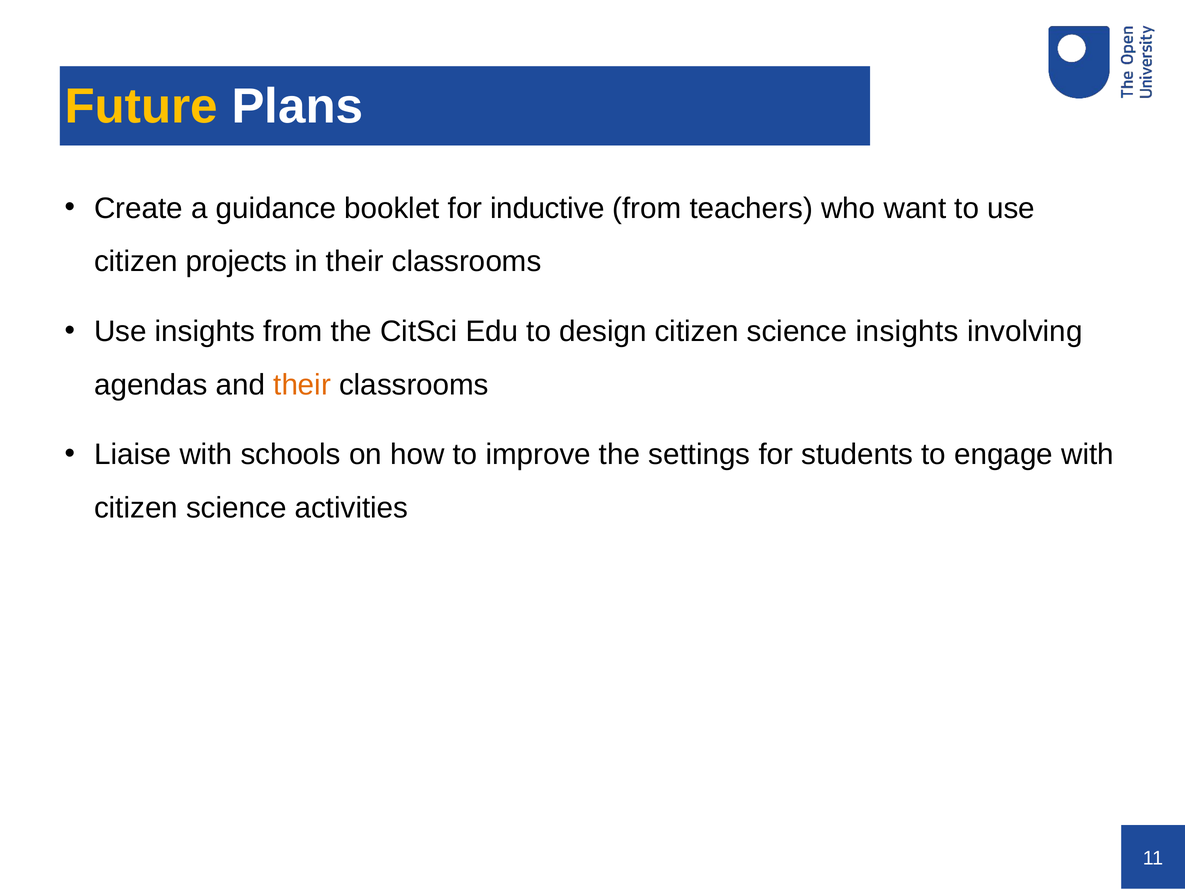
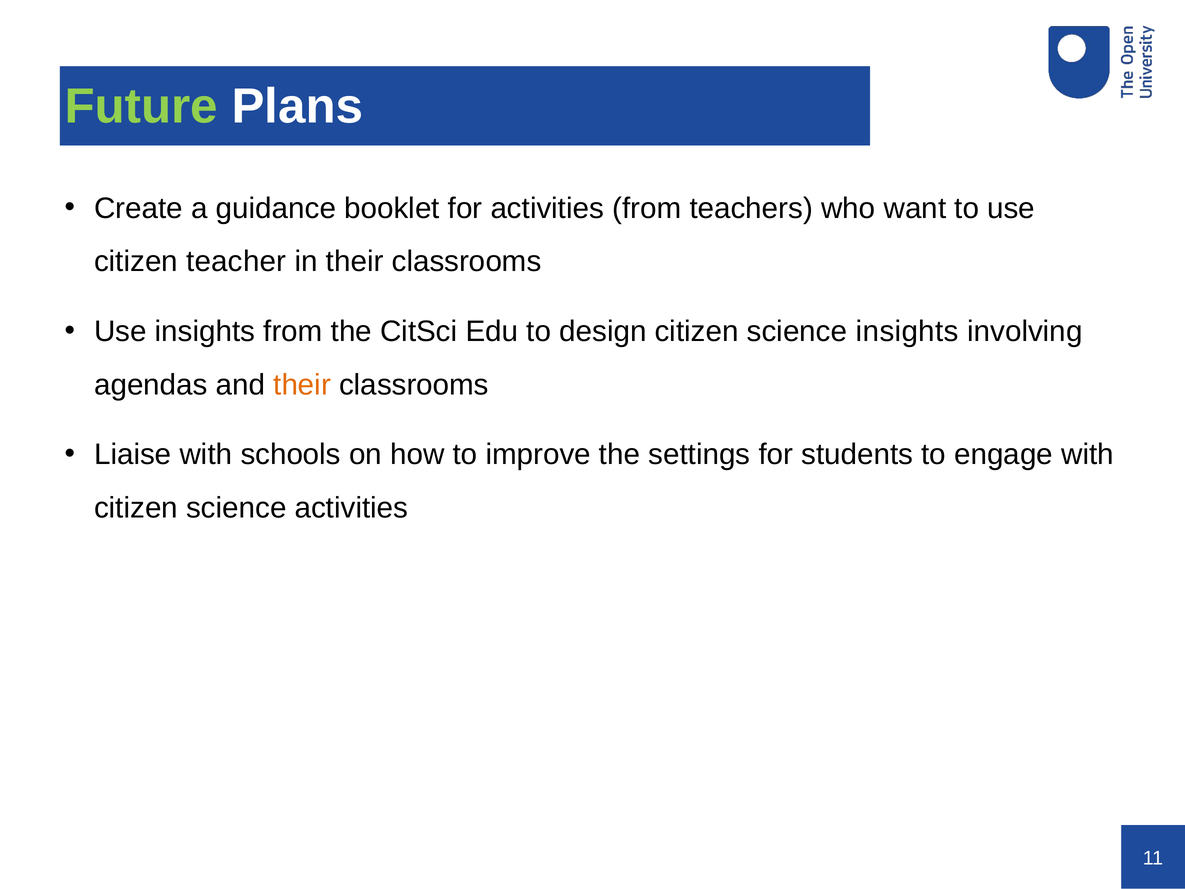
Future colour: yellow -> light green (141, 107)
for inductive: inductive -> activities (547, 208)
projects: projects -> teacher (236, 262)
